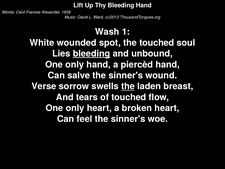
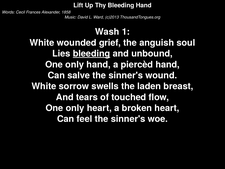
spot: spot -> grief (110, 43)
the touched: touched -> anguish (157, 43)
Verse: Verse -> White (44, 86)
the underline: present -> none (128, 86)
